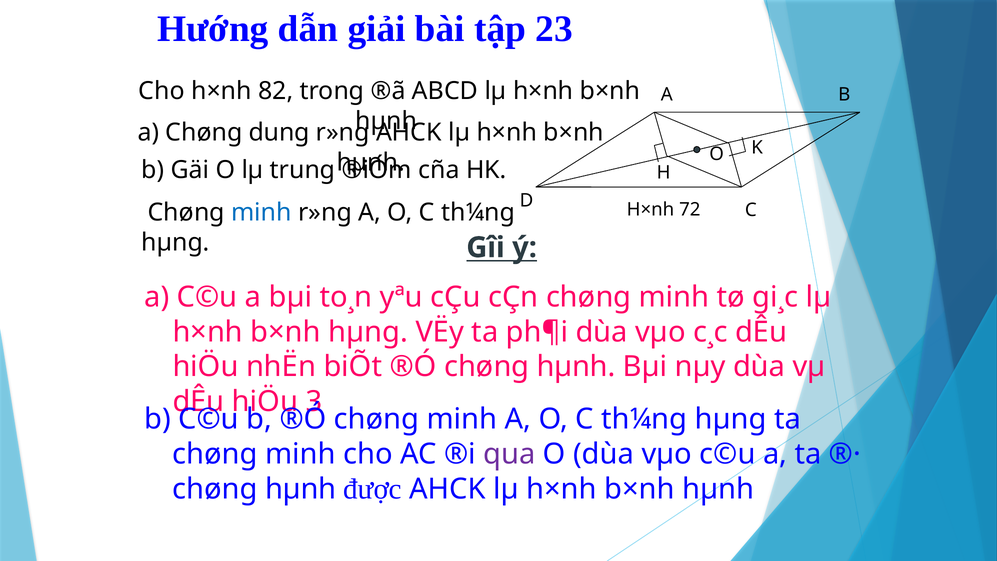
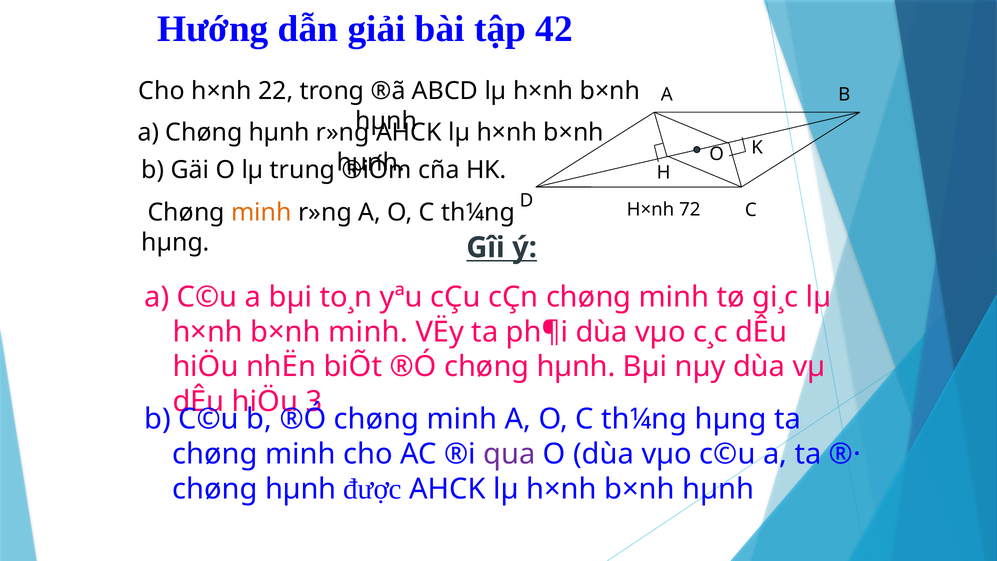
23: 23 -> 42 (554, 29)
82: 82 -> 22 (276, 91)
a Chøng dung: dung -> hµnh (279, 133)
minh colour: blue -> orange (261, 212)
b×nh hµng: hµng -> minh (368, 332)
